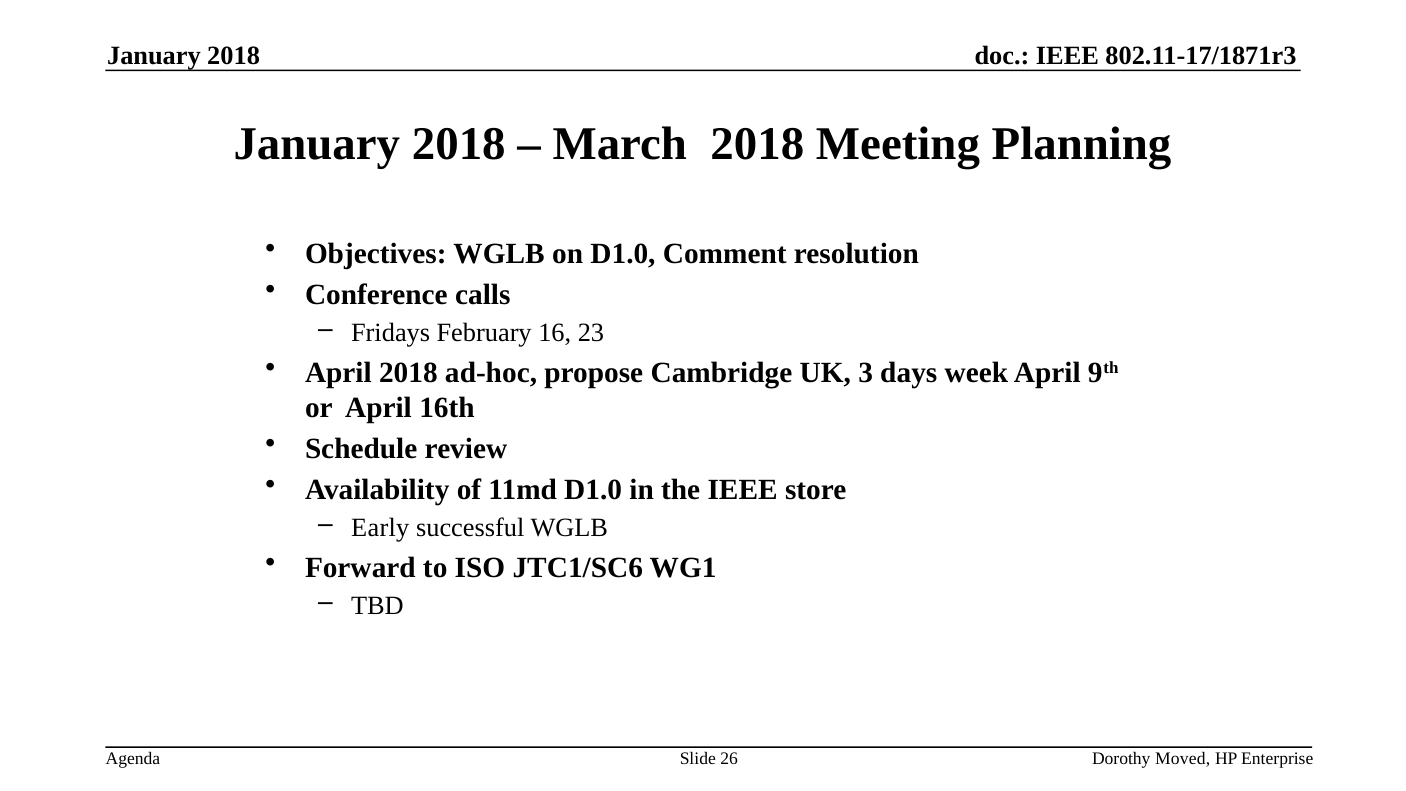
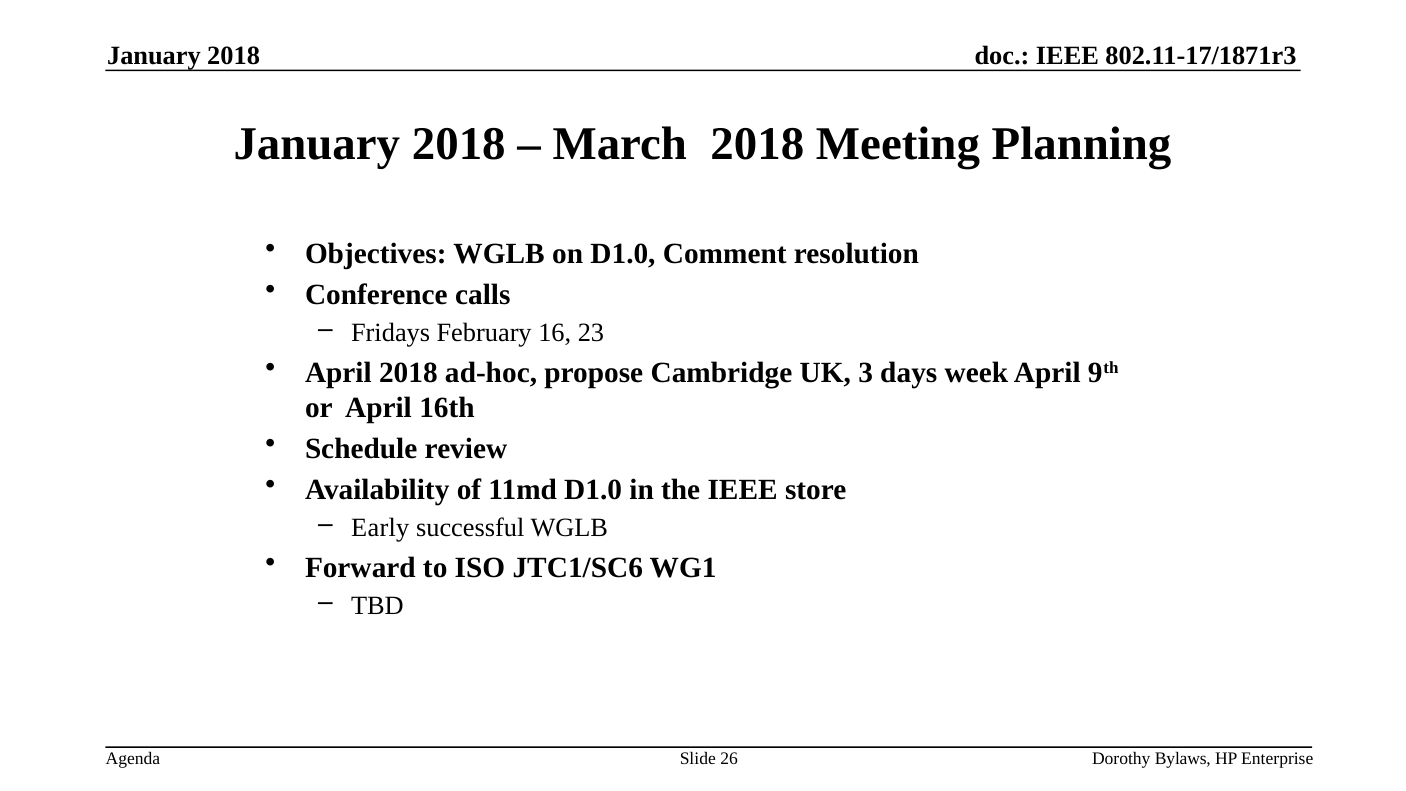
Moved: Moved -> Bylaws (1183, 759)
